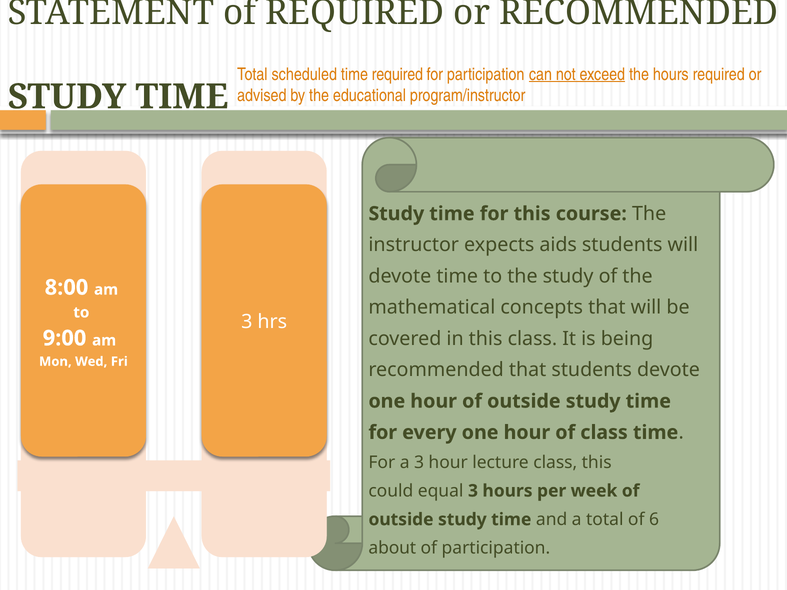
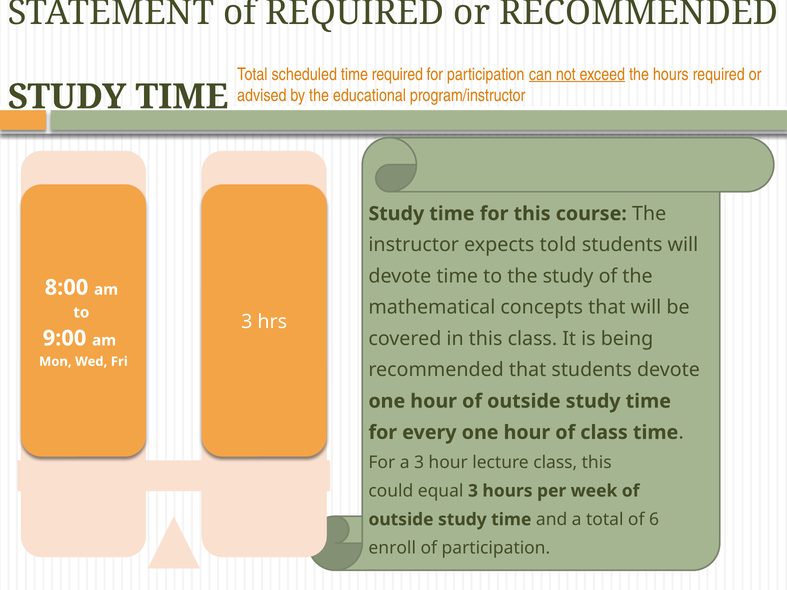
aids: aids -> told (558, 245)
about: about -> enroll (392, 548)
